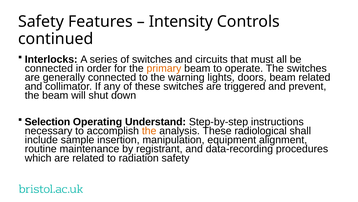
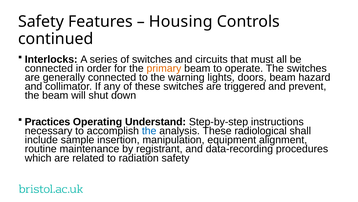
Intensity: Intensity -> Housing (181, 21)
beam related: related -> hazard (314, 77)
Selection: Selection -> Practices (47, 122)
the colour: orange -> blue (149, 131)
